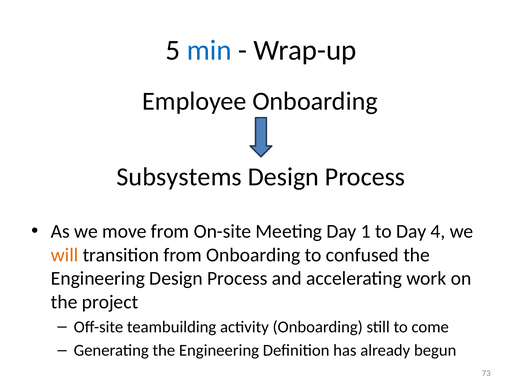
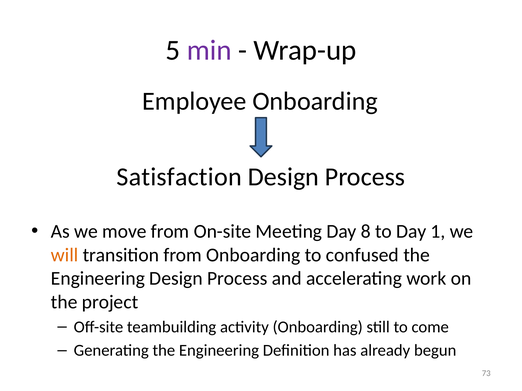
min colour: blue -> purple (209, 50)
Subsystems: Subsystems -> Satisfaction (179, 177)
1: 1 -> 8 (366, 232)
4: 4 -> 1 (438, 232)
